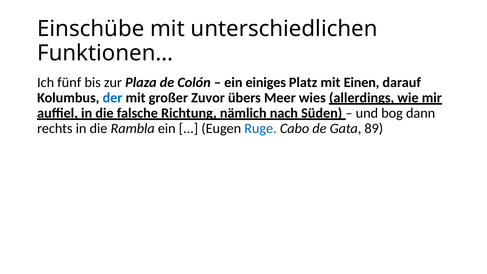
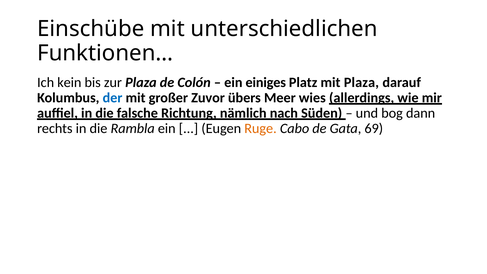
fünf: fünf -> kein (69, 82)
mit Einen: Einen -> Plaza (361, 82)
Ruge colour: blue -> orange (260, 128)
89: 89 -> 69 (374, 128)
